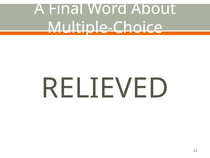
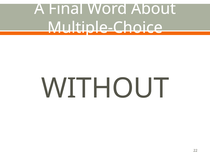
RELIEVED: RELIEVED -> WITHOUT (105, 88)
